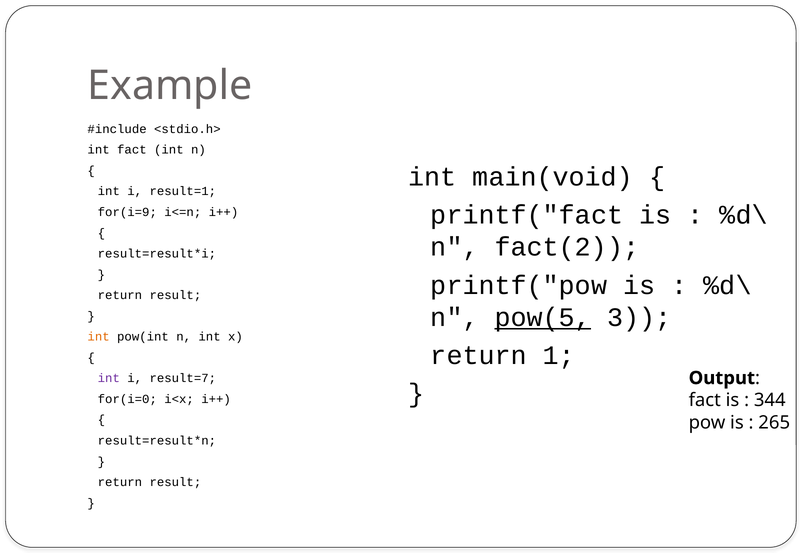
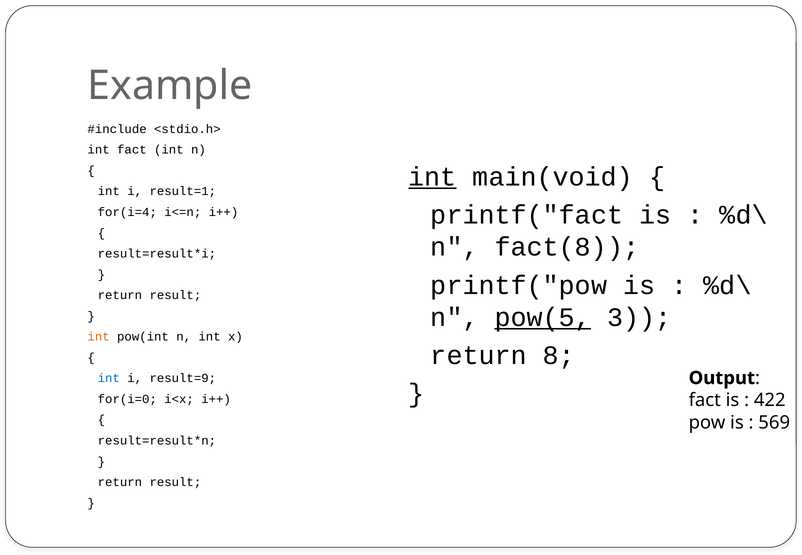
int underline: none -> present (432, 177)
for(i=9: for(i=9 -> for(i=4 (127, 212)
fact(2: fact(2 -> fact(8 (567, 247)
1: 1 -> 8 (559, 356)
int colour: purple -> blue (109, 378)
result=7: result=7 -> result=9 (183, 378)
344: 344 -> 422 (770, 400)
265: 265 -> 569 (774, 423)
